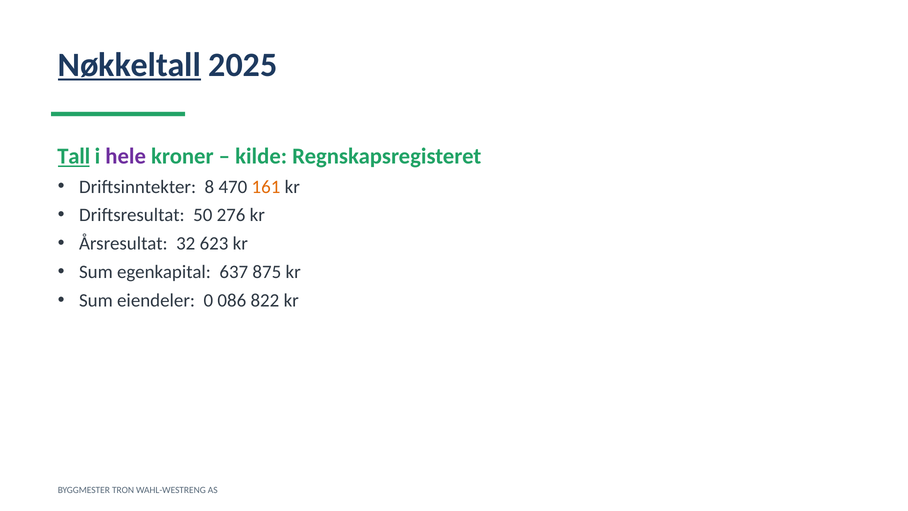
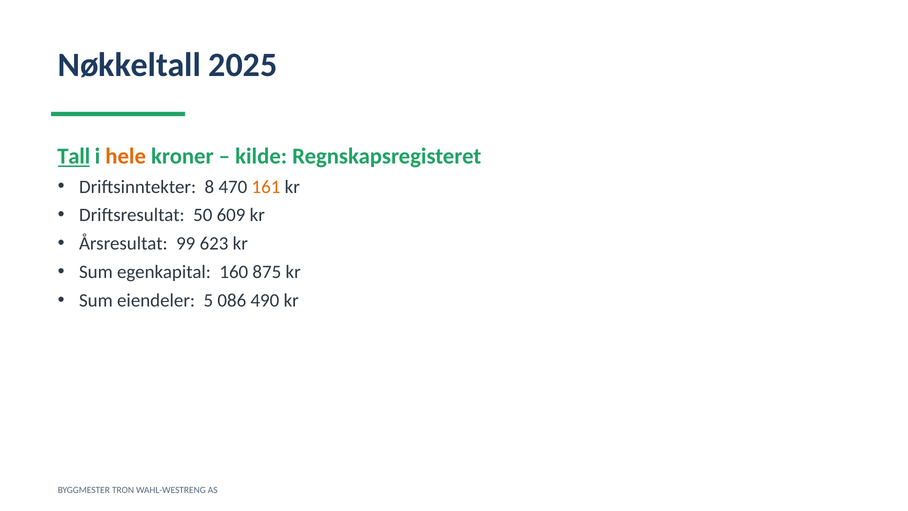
Nøkkeltall underline: present -> none (129, 65)
hele colour: purple -> orange (126, 156)
276: 276 -> 609 (231, 215)
32: 32 -> 99 (186, 243)
637: 637 -> 160 (234, 272)
0: 0 -> 5 (208, 300)
822: 822 -> 490 (265, 300)
